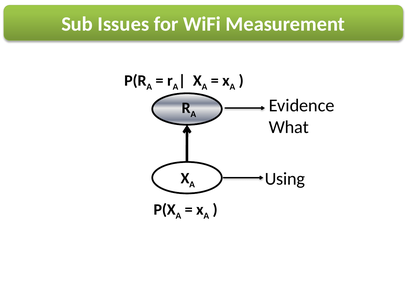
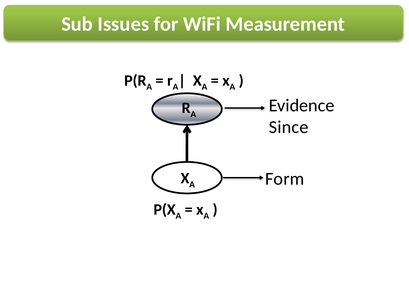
What: What -> Since (289, 128)
Using: Using -> Form (285, 179)
